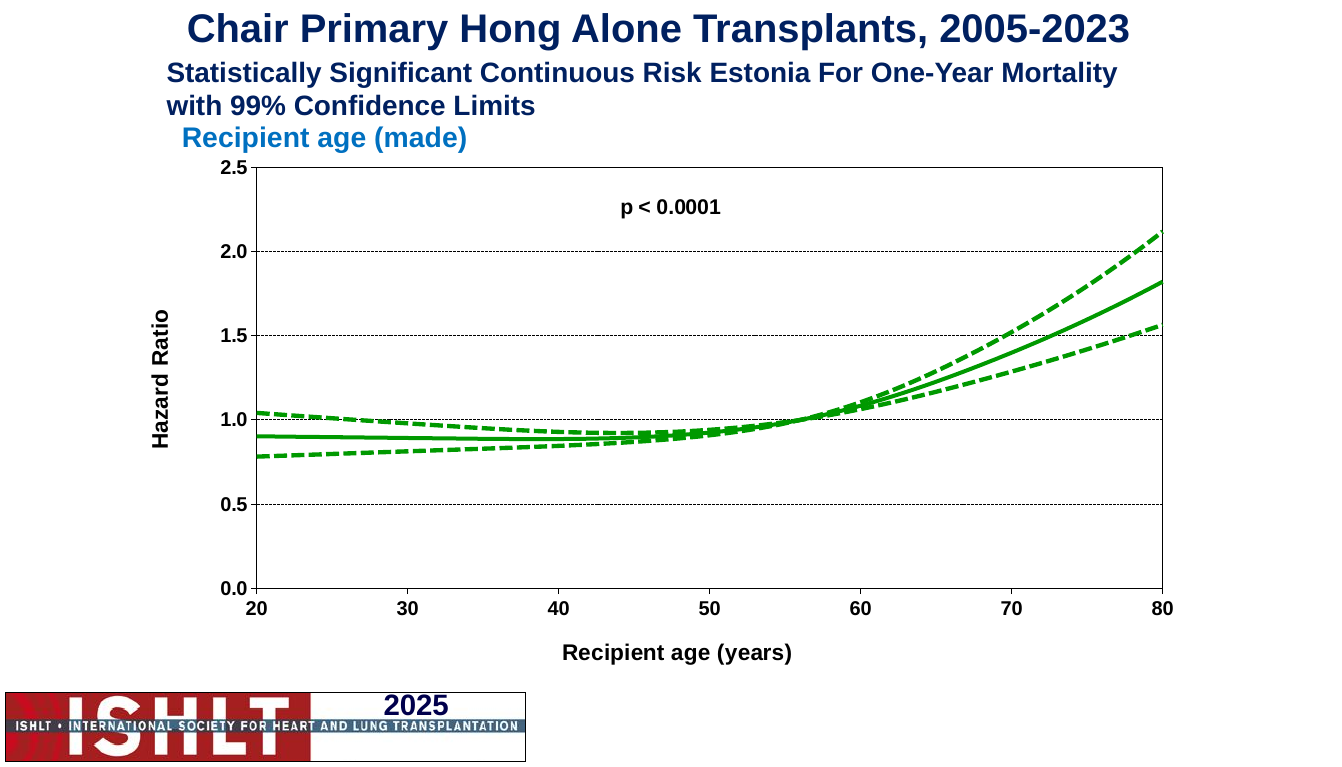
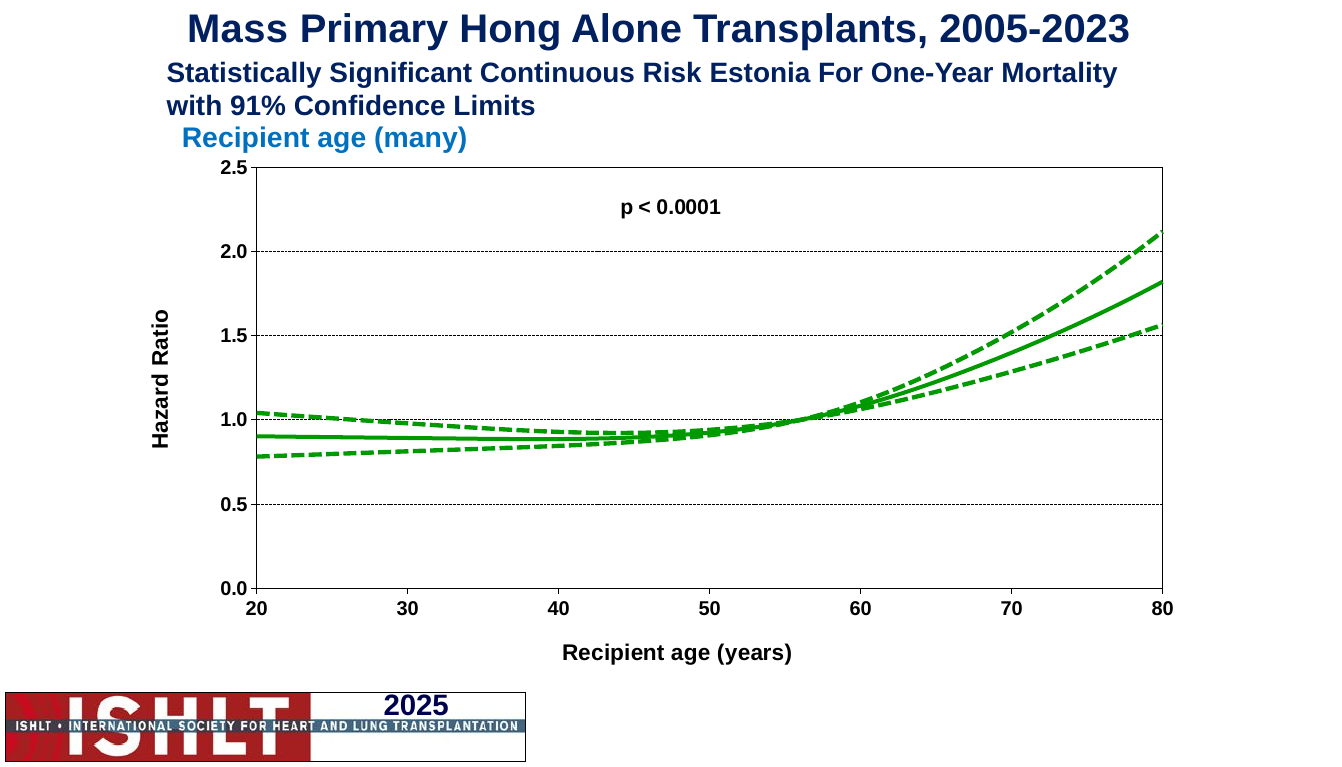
Chair: Chair -> Mass (238, 30)
99%: 99% -> 91% (258, 107)
made: made -> many (421, 138)
